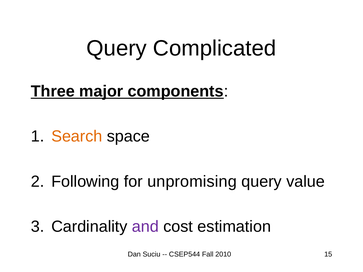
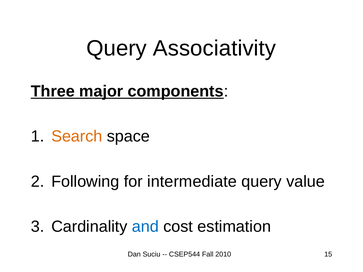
Complicated: Complicated -> Associativity (215, 48)
unpromising: unpromising -> intermediate (192, 182)
and colour: purple -> blue (145, 227)
